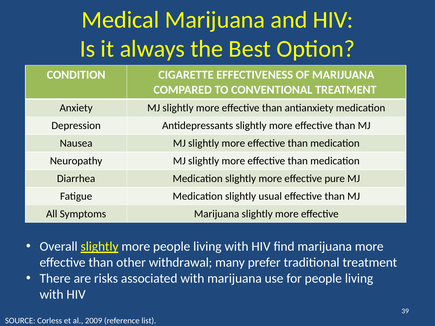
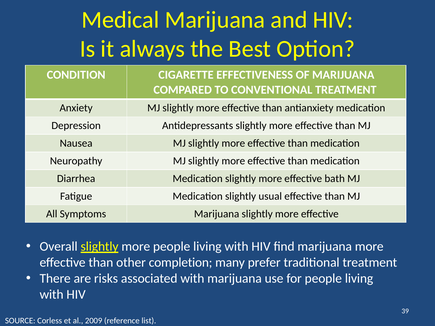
pure: pure -> bath (335, 179)
withdrawal: withdrawal -> completion (181, 263)
